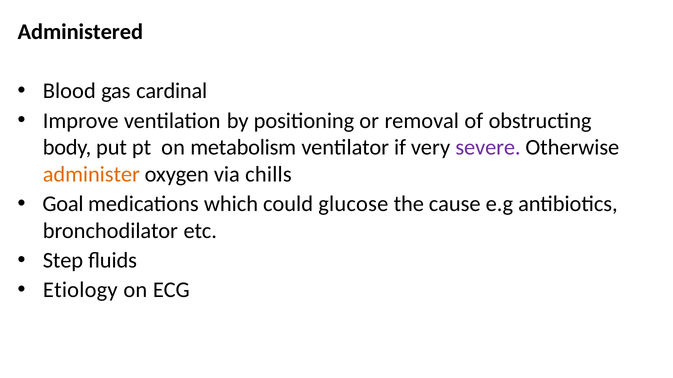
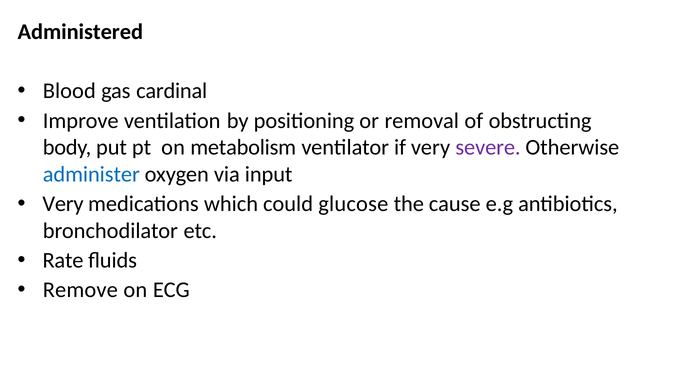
administer colour: orange -> blue (91, 175)
chills: chills -> input (269, 175)
Goal: Goal -> Very (63, 204)
Step: Step -> Rate (63, 261)
Etiology: Etiology -> Remove (80, 290)
